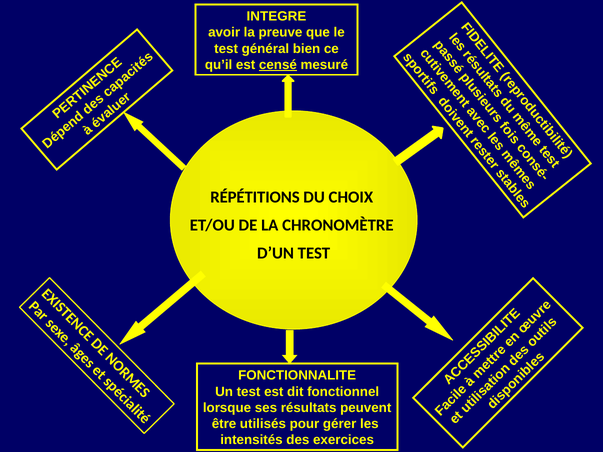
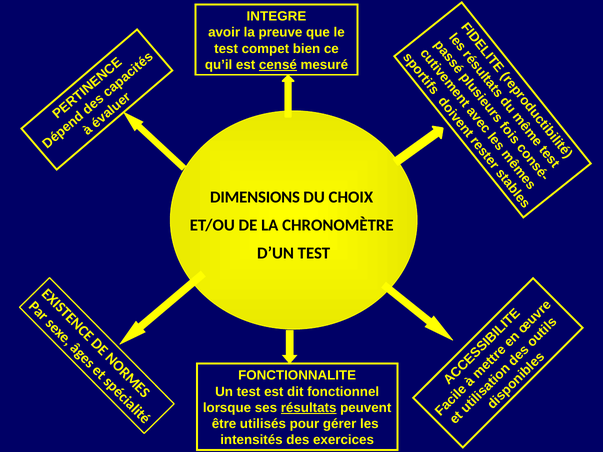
général: général -> compet (265, 49)
RÉPÉTITIONS: RÉPÉTITIONS -> DIMENSIONS (255, 197)
résultats underline: none -> present (309, 408)
